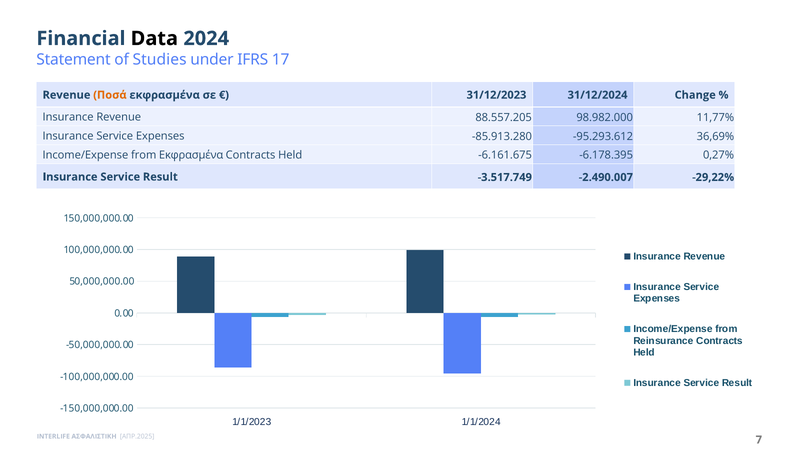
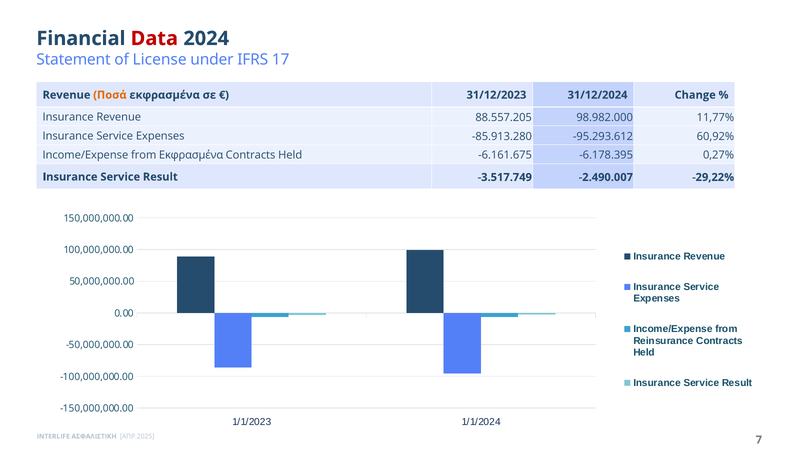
Data colour: black -> red (154, 39)
Studies: Studies -> License (160, 60)
36,69%: 36,69% -> 60,92% (715, 137)
